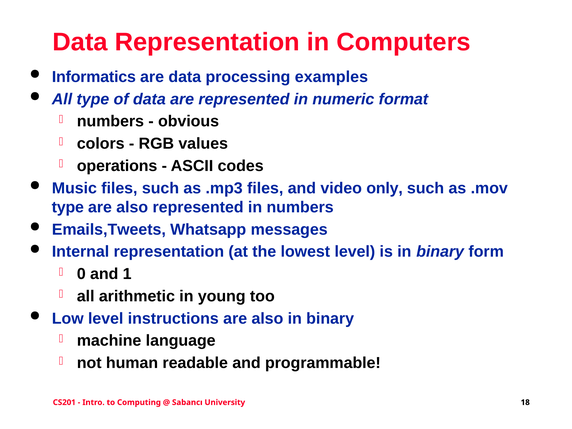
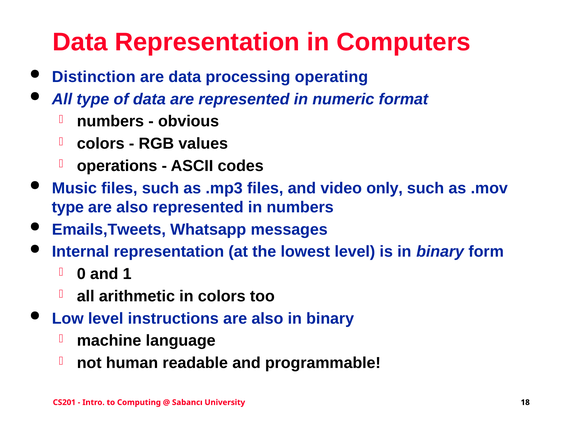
Informatics: Informatics -> Distinction (94, 77)
examples: examples -> operating (331, 77)
in young: young -> colors (222, 296)
